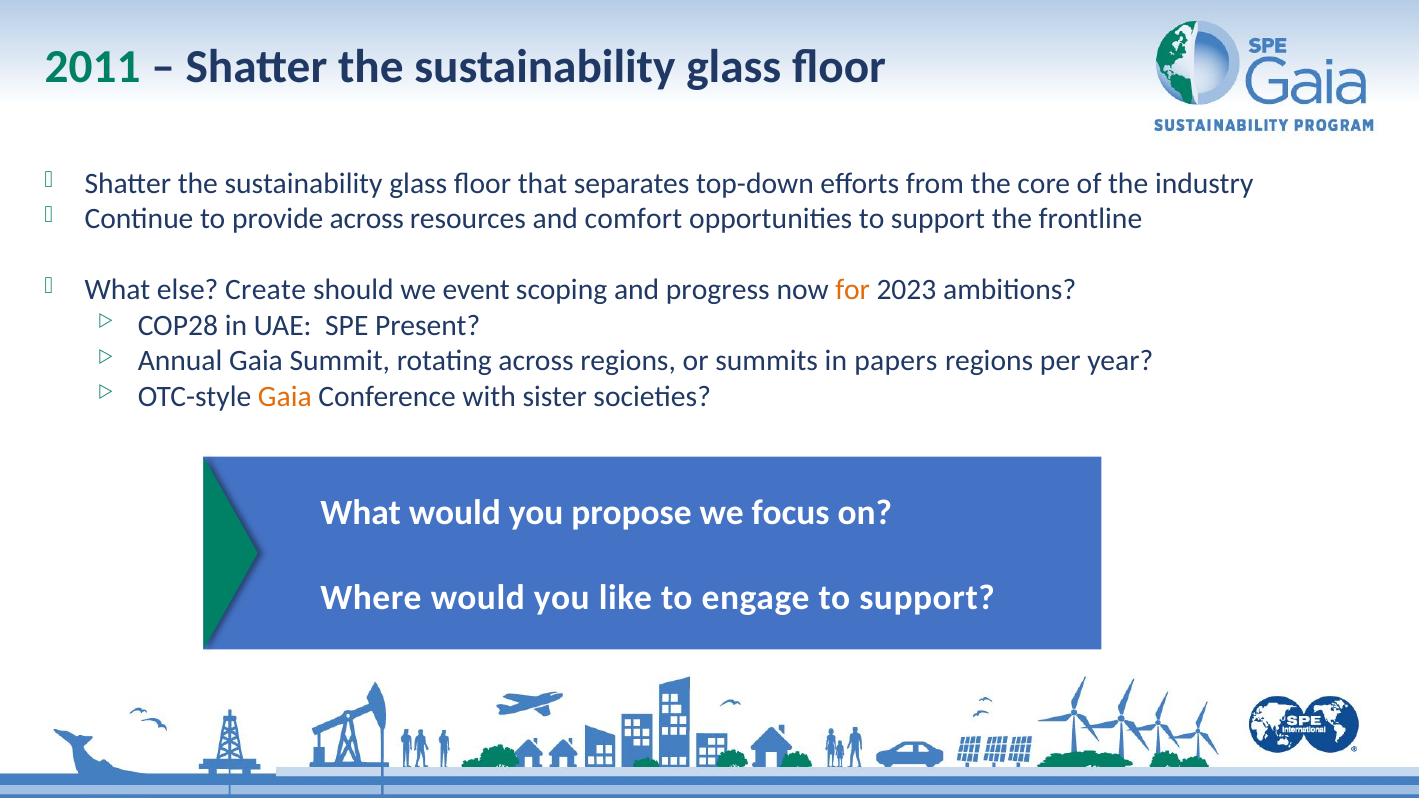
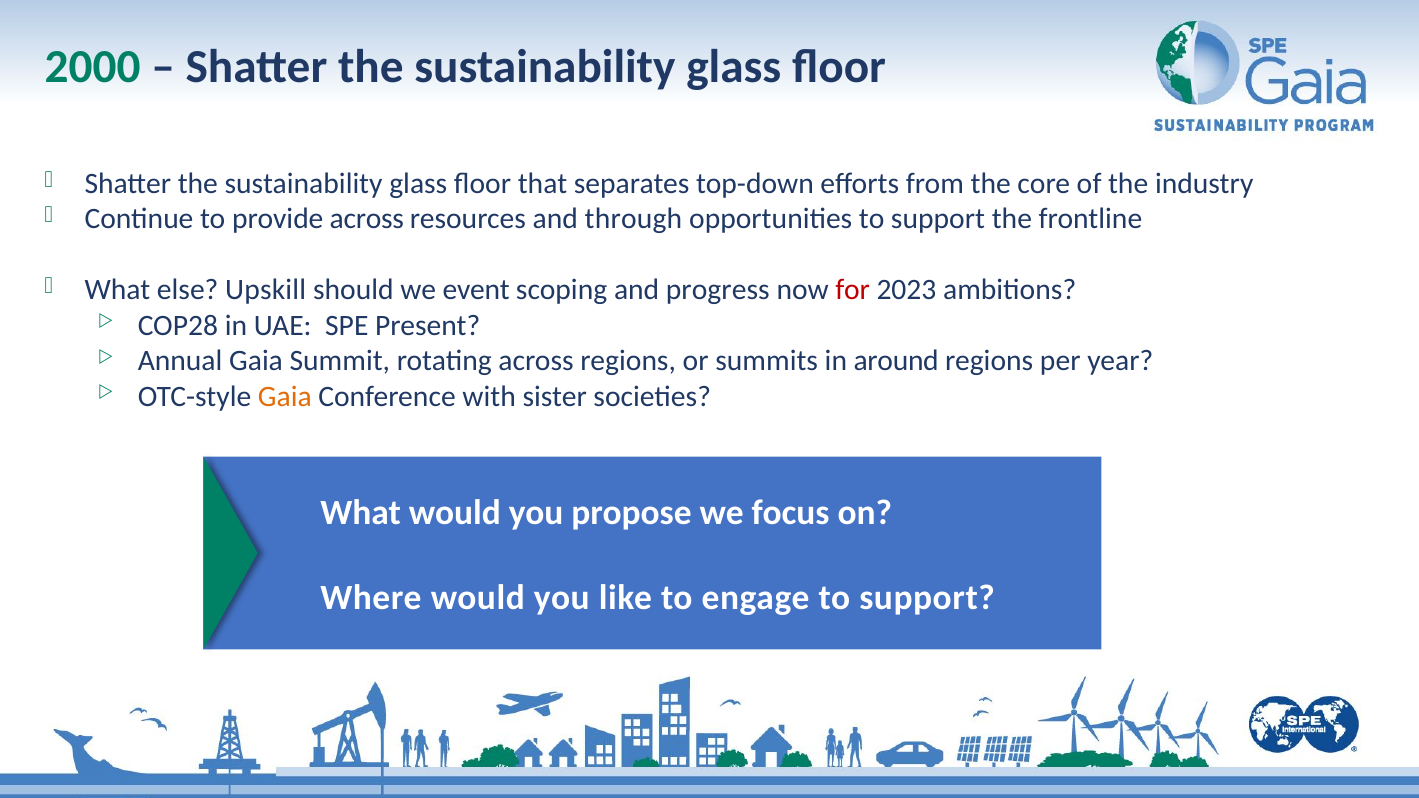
2011: 2011 -> 2000 (93, 67)
comfort: comfort -> through (633, 219)
Create: Create -> Upskill (266, 290)
for colour: orange -> red (853, 290)
papers: papers -> around (896, 361)
